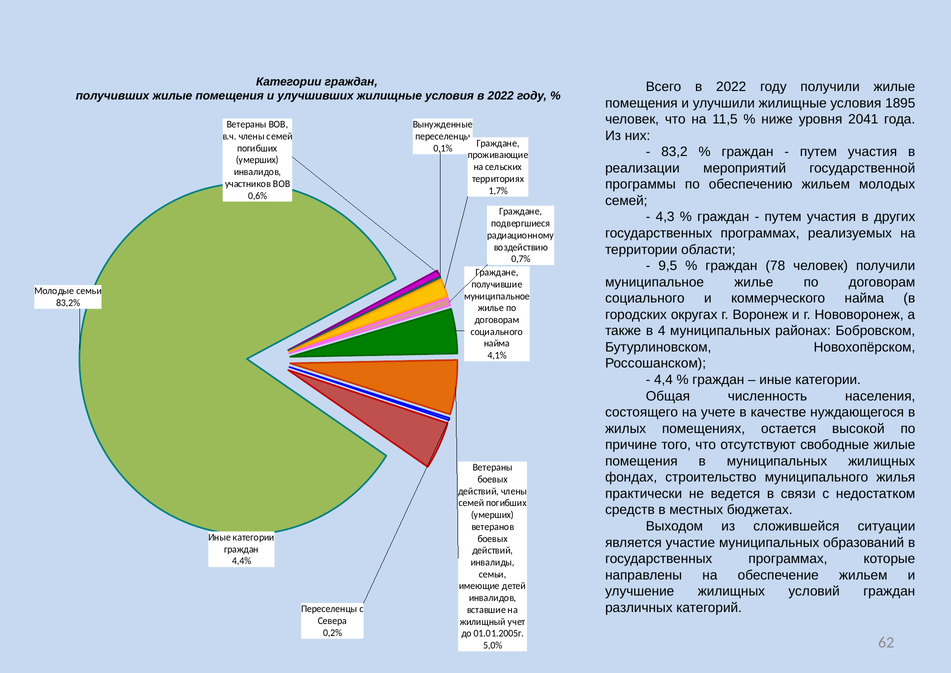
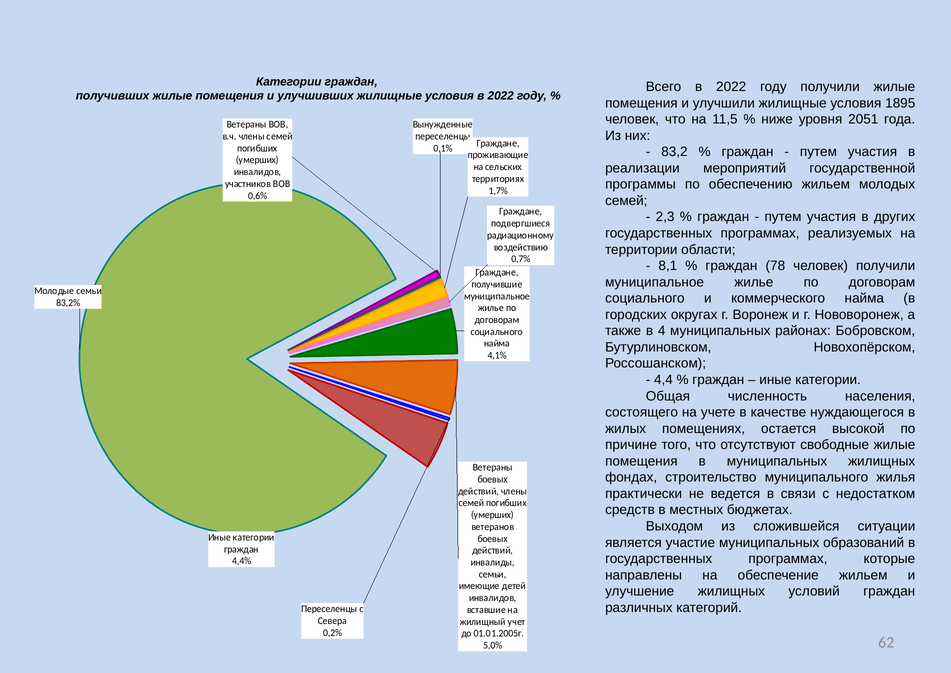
2041: 2041 -> 2051 (863, 119)
4,3: 4,3 -> 2,3 (665, 217)
9,5: 9,5 -> 8,1 (668, 266)
